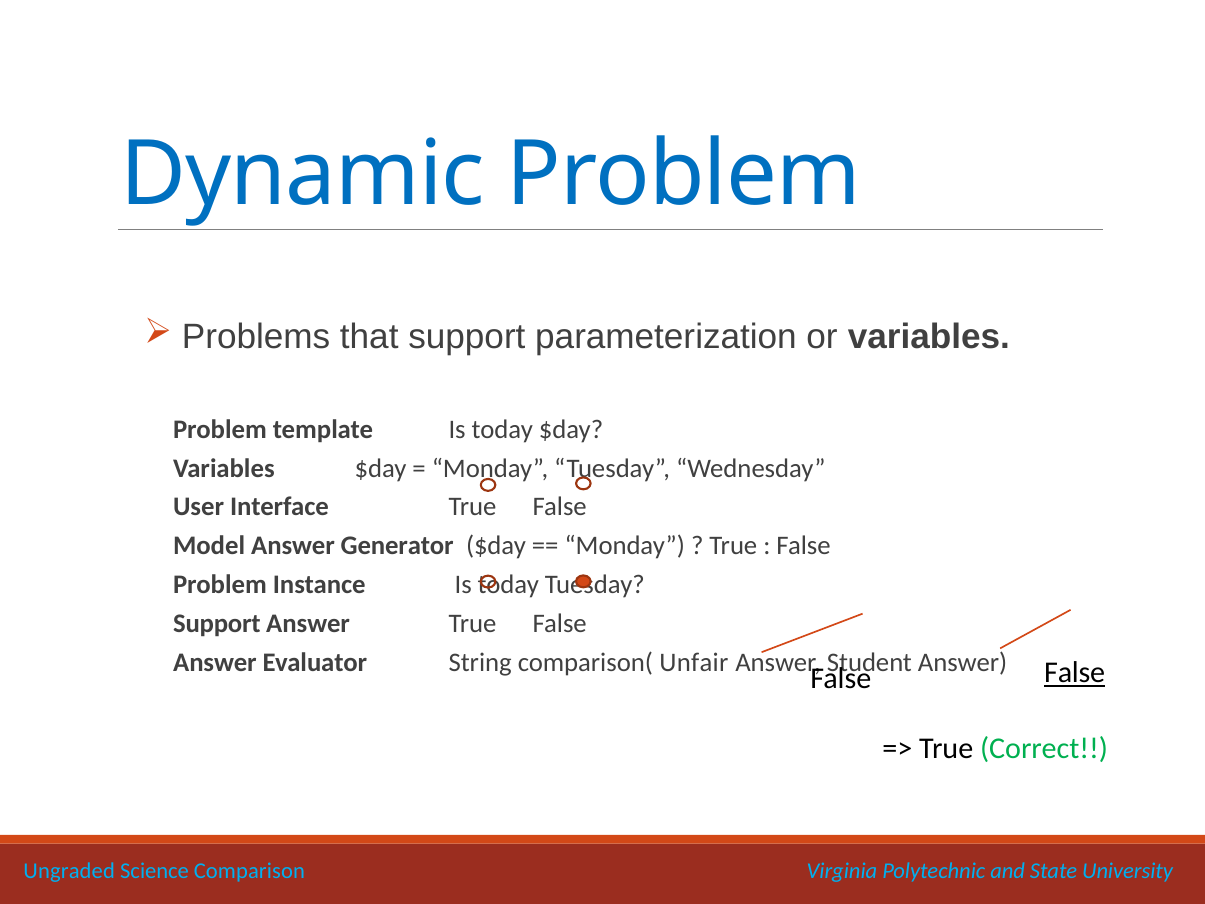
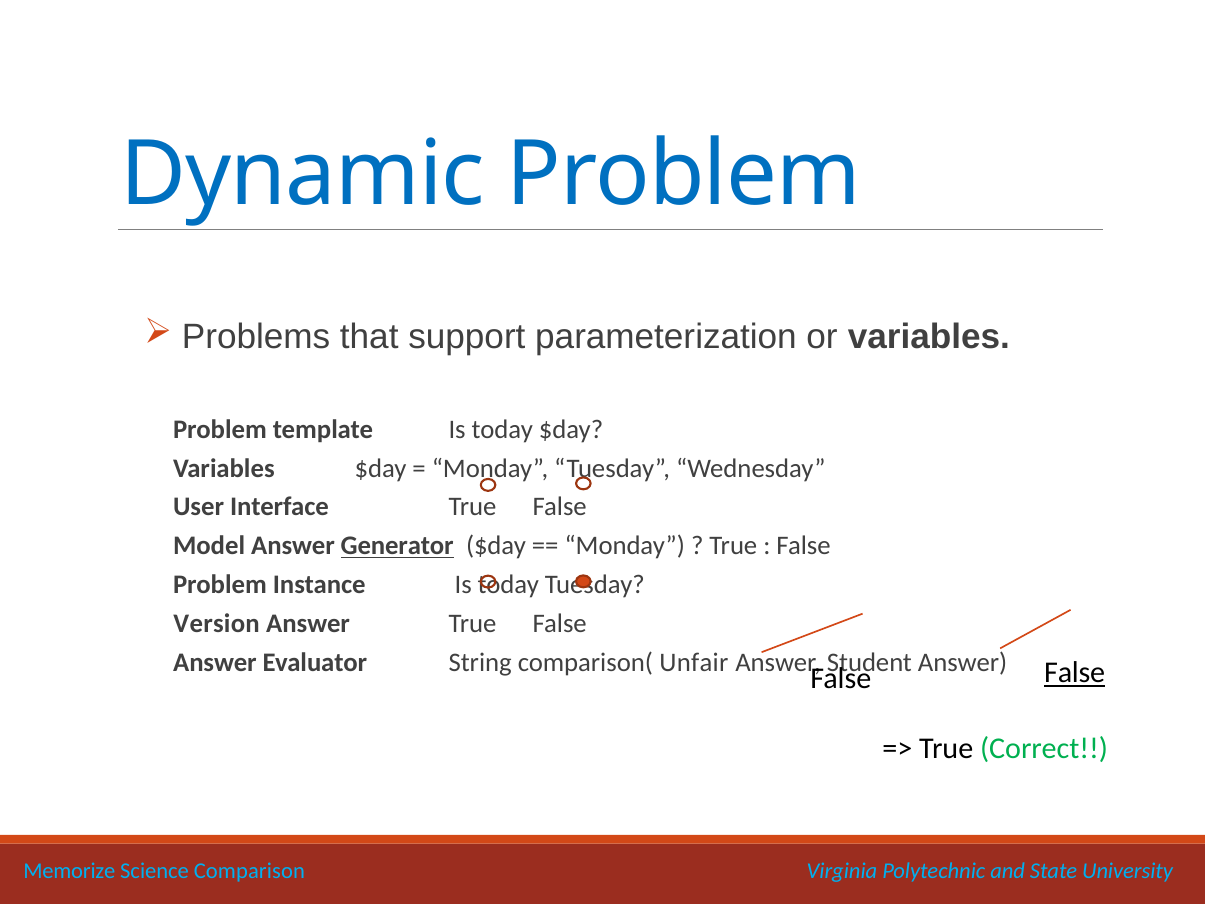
Generator underline: none -> present (397, 546)
Support: Support -> Version (217, 624)
Ungraded: Ungraded -> Memorize (69, 871)
